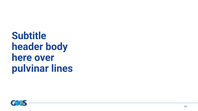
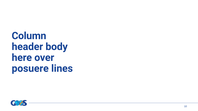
Subtitle: Subtitle -> Column (29, 36)
pulvinar: pulvinar -> posuere (30, 69)
